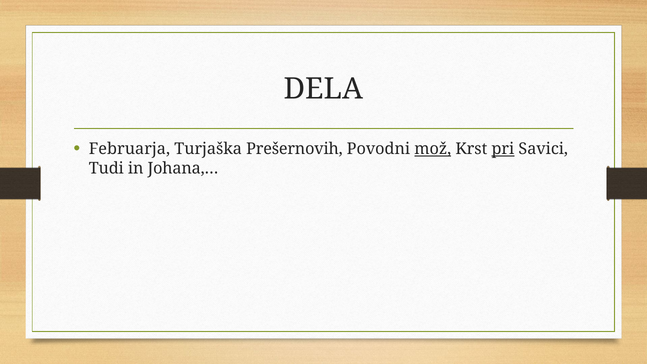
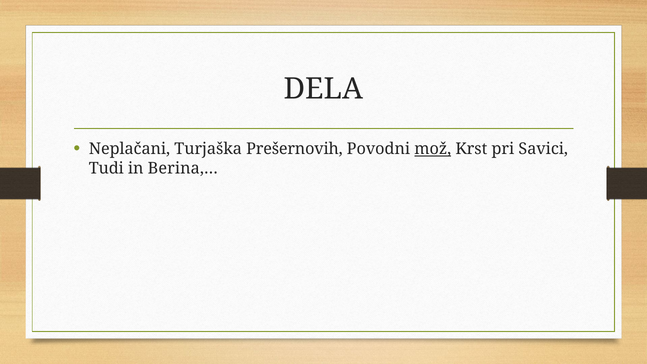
Februarja: Februarja -> Neplačani (129, 149)
pri underline: present -> none (503, 149)
Johana,…: Johana,… -> Berina,… (183, 168)
